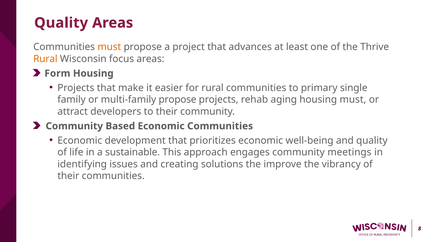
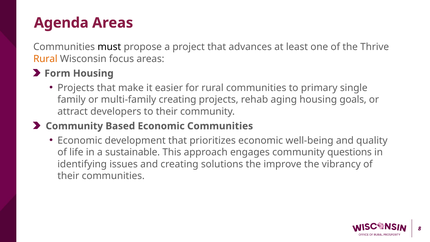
Quality: Quality -> Agenda (61, 23)
must colour: orange -> black (109, 47)
multi-family propose: propose -> creating (178, 100)
housing must: must -> goals (353, 100)
meetings: meetings -> questions (350, 152)
